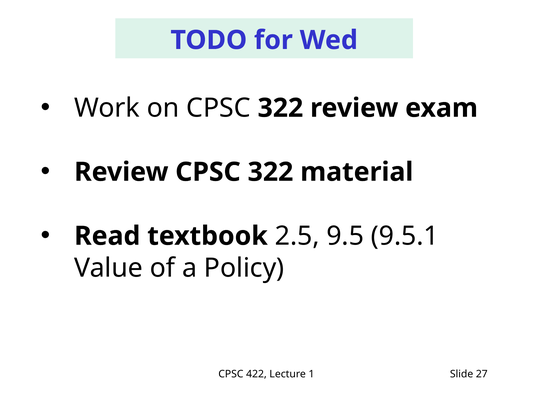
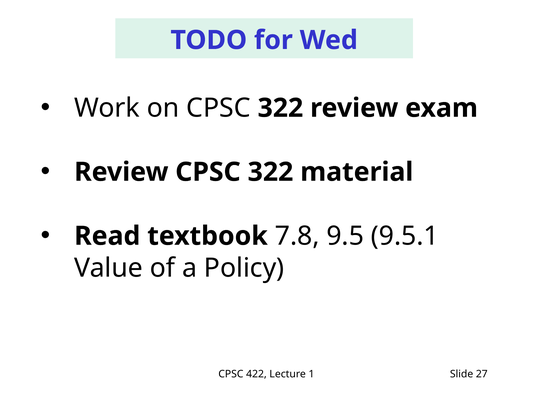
2.5: 2.5 -> 7.8 (297, 236)
